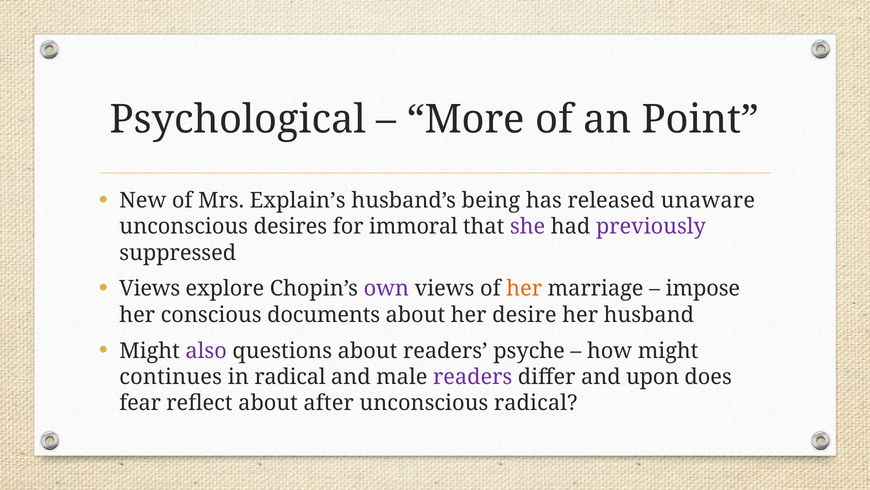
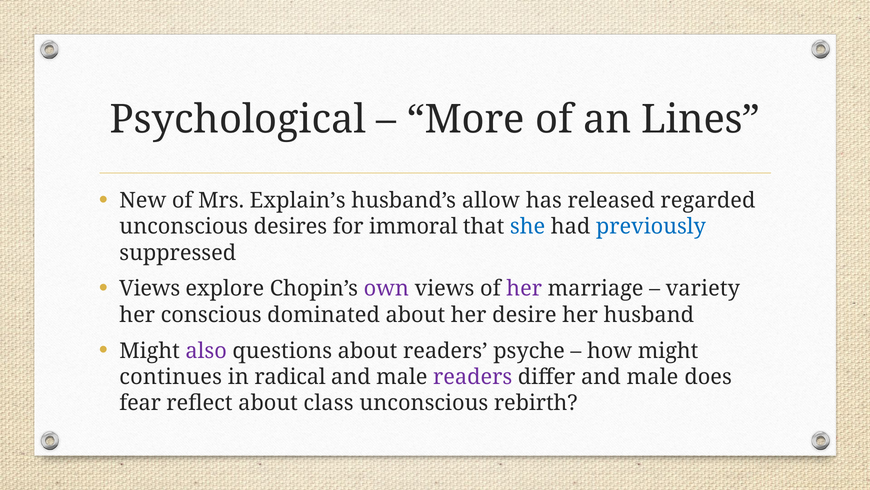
Point: Point -> Lines (701, 119)
being: being -> allow (491, 200)
unaware: unaware -> regarded (708, 200)
she colour: purple -> blue (528, 226)
previously colour: purple -> blue (651, 226)
her colour: orange -> purple (524, 288)
impose: impose -> variety (703, 288)
documents: documents -> dominated (324, 314)
differ and upon: upon -> male (652, 376)
after: after -> class (329, 403)
unconscious radical: radical -> rebirth (536, 403)
